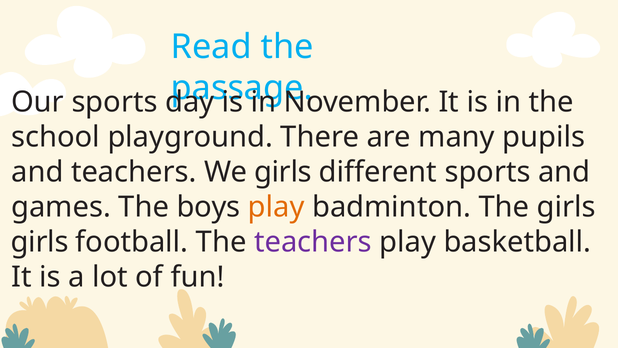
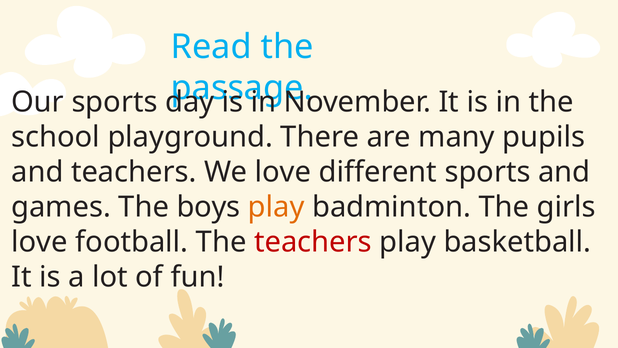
We girls: girls -> love (283, 172)
girls: girls -> love (40, 242)
teachers colour: purple -> red (313, 242)
